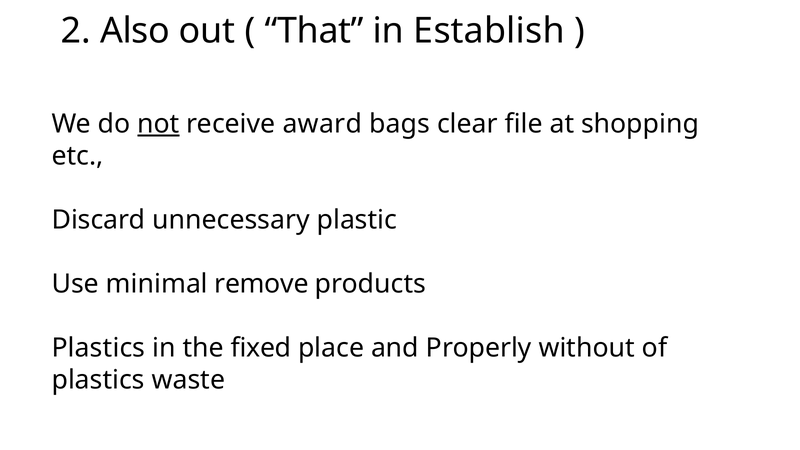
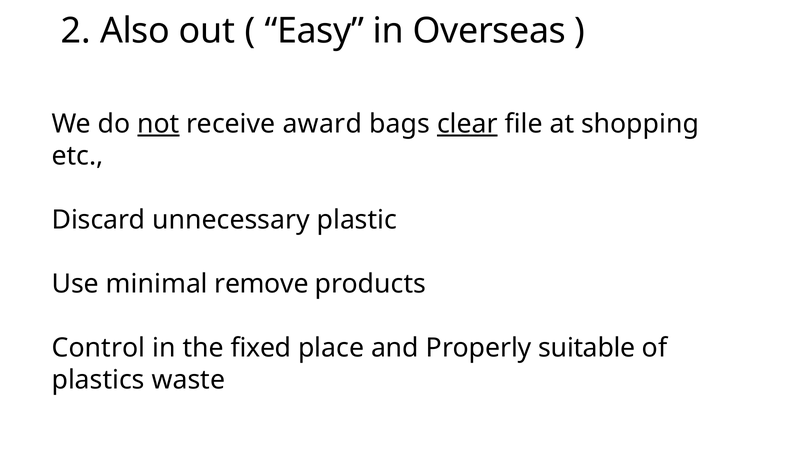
That: That -> Easy (314, 31)
Establish: Establish -> Overseas (489, 31)
clear underline: none -> present (467, 124)
Plastics: Plastics -> Control (98, 348)
without: without -> suitable (587, 348)
